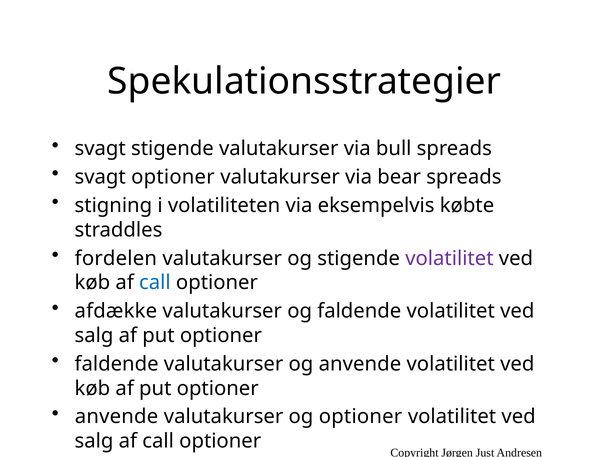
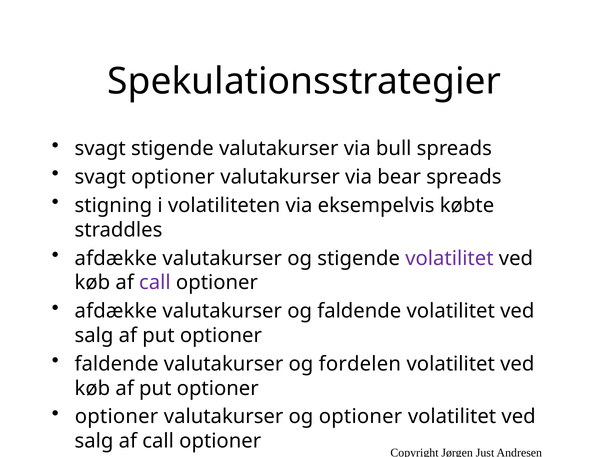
fordelen: fordelen -> afdække (116, 258)
call colour: blue -> purple (155, 283)
og anvende: anvende -> fordelen (360, 364)
anvende: anvende -> optioner (117, 417)
